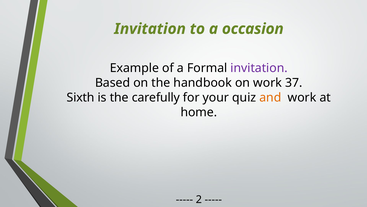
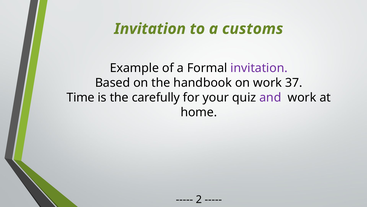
occasion: occasion -> customs (253, 29)
Sixth: Sixth -> Time (81, 97)
and colour: orange -> purple (270, 97)
